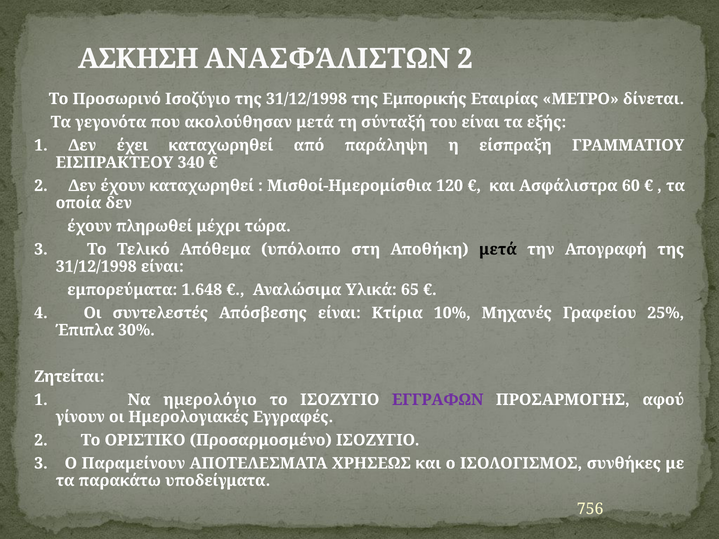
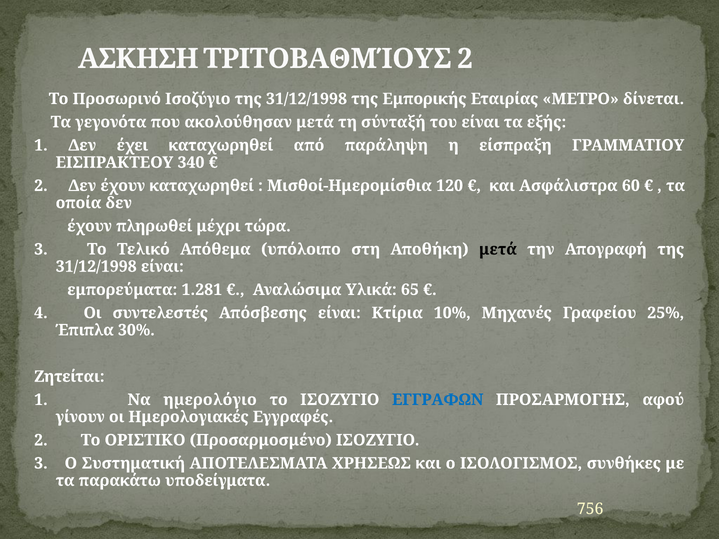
ΑΝΑΣΦΆΛΙΣΤΩΝ: ΑΝΑΣΦΆΛΙΣΤΩΝ -> ΤΡΙΤΟΒΑΘΜΊΟΥΣ (328, 59)
1.648: 1.648 -> 1.281 (202, 290)
ΕΓΓΡΑΦΩΝ colour: purple -> blue (438, 400)
Παραμείνουν: Παραμείνουν -> Συστηματική (133, 464)
